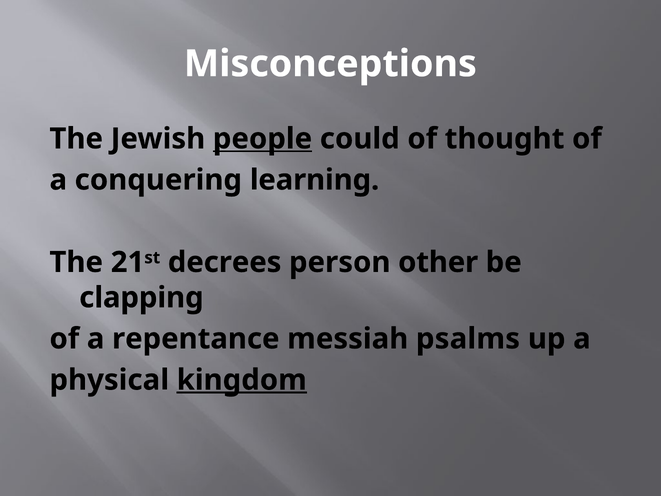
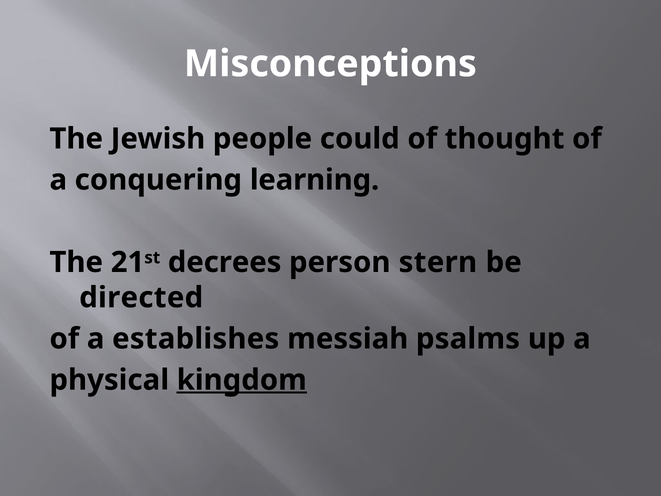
people underline: present -> none (262, 139)
other: other -> stern (438, 262)
clapping: clapping -> directed (141, 297)
repentance: repentance -> establishes (196, 339)
